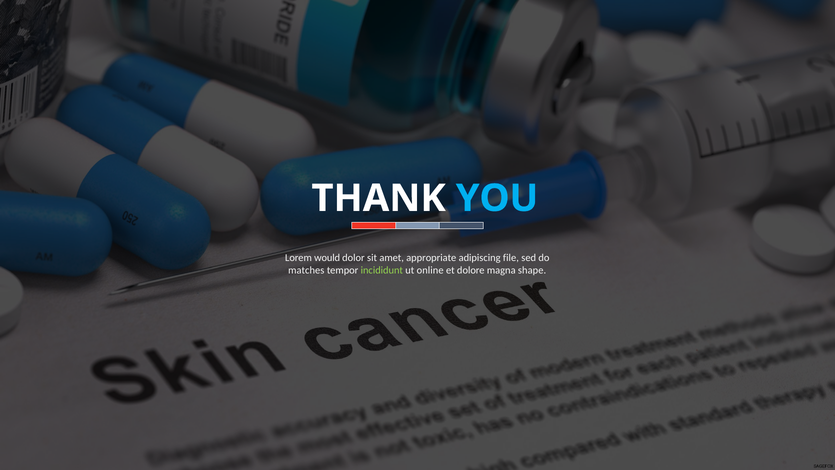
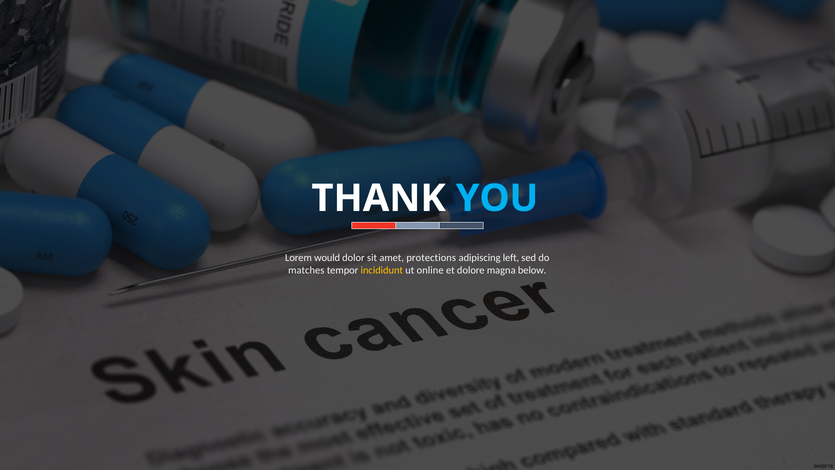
appropriate: appropriate -> protections (431, 258)
file: file -> left (511, 258)
incididunt colour: light green -> yellow (382, 270)
shape: shape -> below (532, 270)
